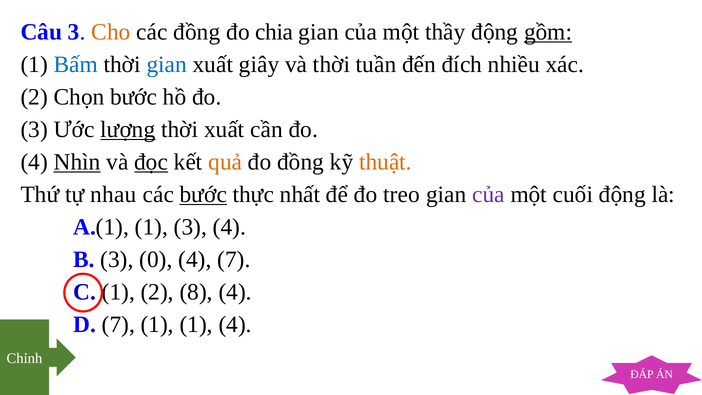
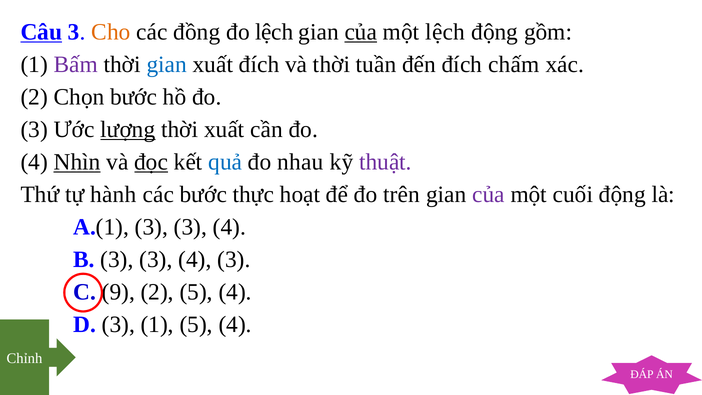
Câu underline: none -> present (41, 32)
đo chia: chia -> lệch (274, 32)
của underline: none -> present (361, 32)
một thầy: thầy -> lệch (445, 32)
gồm underline: present -> none (548, 32)
Bấm colour: blue -> purple (76, 64)
xuất giây: giây -> đích (259, 64)
nhiều: nhiều -> chấm (514, 64)
quả colour: orange -> blue (225, 162)
đo đồng: đồng -> nhau (301, 162)
thuật colour: orange -> purple (385, 162)
nhau: nhau -> hành (113, 194)
bước underline: present -> none (203, 194)
nhất: nhất -> hoạt (300, 194)
treo: treo -> trên (402, 194)
A.(1 1: 1 -> 3 (151, 227)
B 3 0: 0 -> 3 (156, 259)
4 7: 7 -> 3 (234, 259)
C 1: 1 -> 9 (118, 292)
2 8: 8 -> 5 (196, 292)
D 7: 7 -> 3 (118, 324)
1 1: 1 -> 5 (196, 324)
